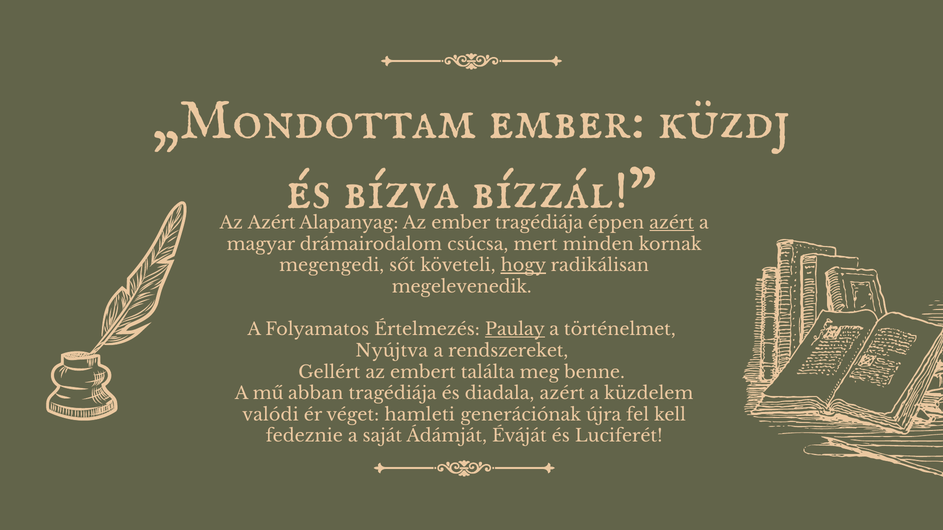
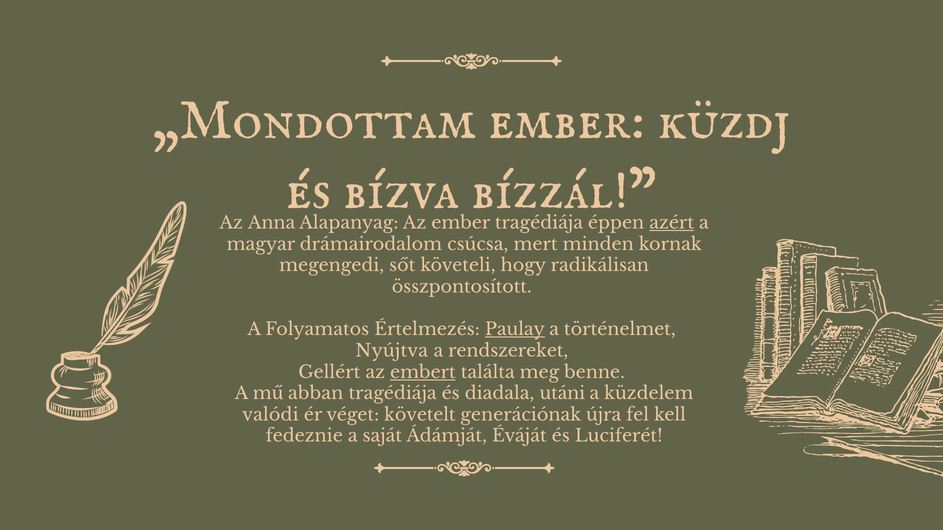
Az Azért: Azért -> Anna (272, 223)
hogy underline: present -> none (523, 266)
megelevenedik: megelevenedik -> összpontosított (462, 287)
embert underline: none -> present (423, 373)
diadala azért: azért -> utáni (562, 394)
hamleti: hamleti -> követelt (420, 415)
